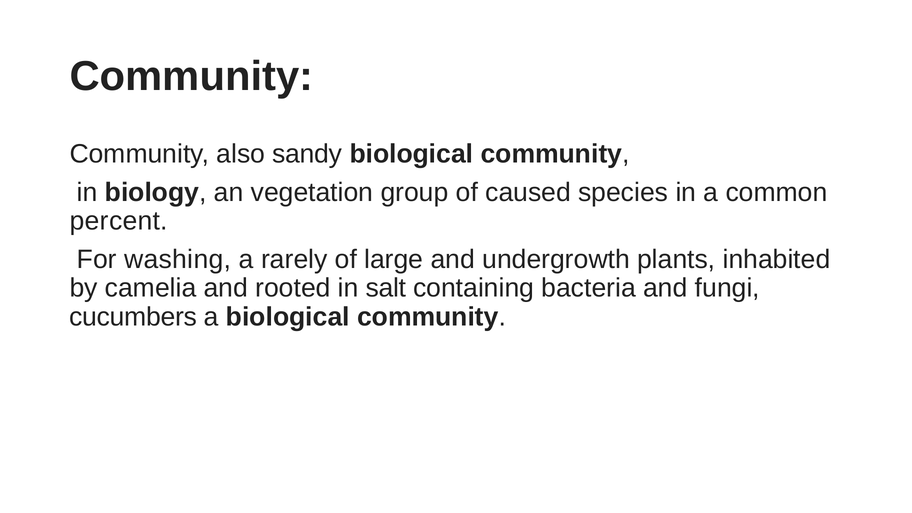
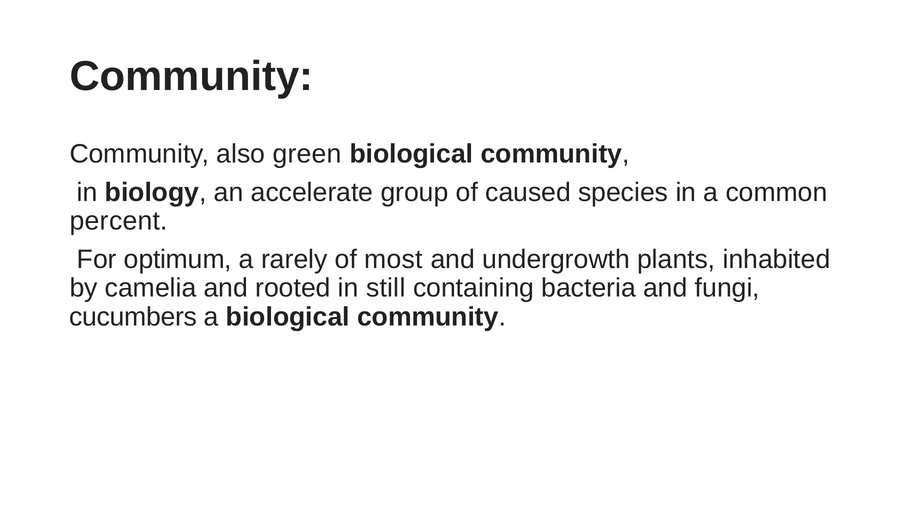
sandy: sandy -> green (307, 154)
vegetation: vegetation -> accelerate (312, 192)
washing: washing -> optimum (178, 259)
large: large -> most (394, 259)
salt: salt -> still (386, 288)
